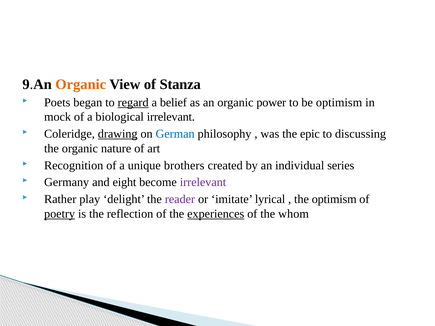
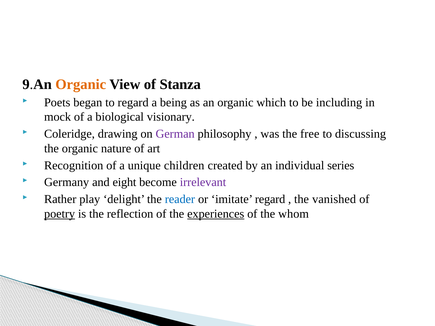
regard underline: present -> none (133, 103)
belief: belief -> being (173, 103)
power: power -> which (271, 103)
be optimism: optimism -> including (339, 103)
biological irrelevant: irrelevant -> visionary (171, 117)
drawing underline: present -> none (118, 134)
German colour: blue -> purple (175, 134)
epic: epic -> free (310, 134)
brothers: brothers -> children (184, 165)
reader colour: purple -> blue (180, 199)
imitate lyrical: lyrical -> regard (270, 199)
the optimism: optimism -> vanished (334, 199)
